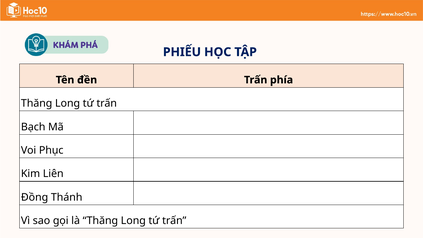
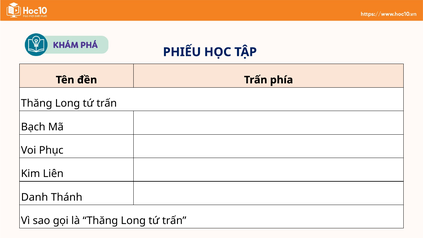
Đồng: Đồng -> Danh (35, 197)
